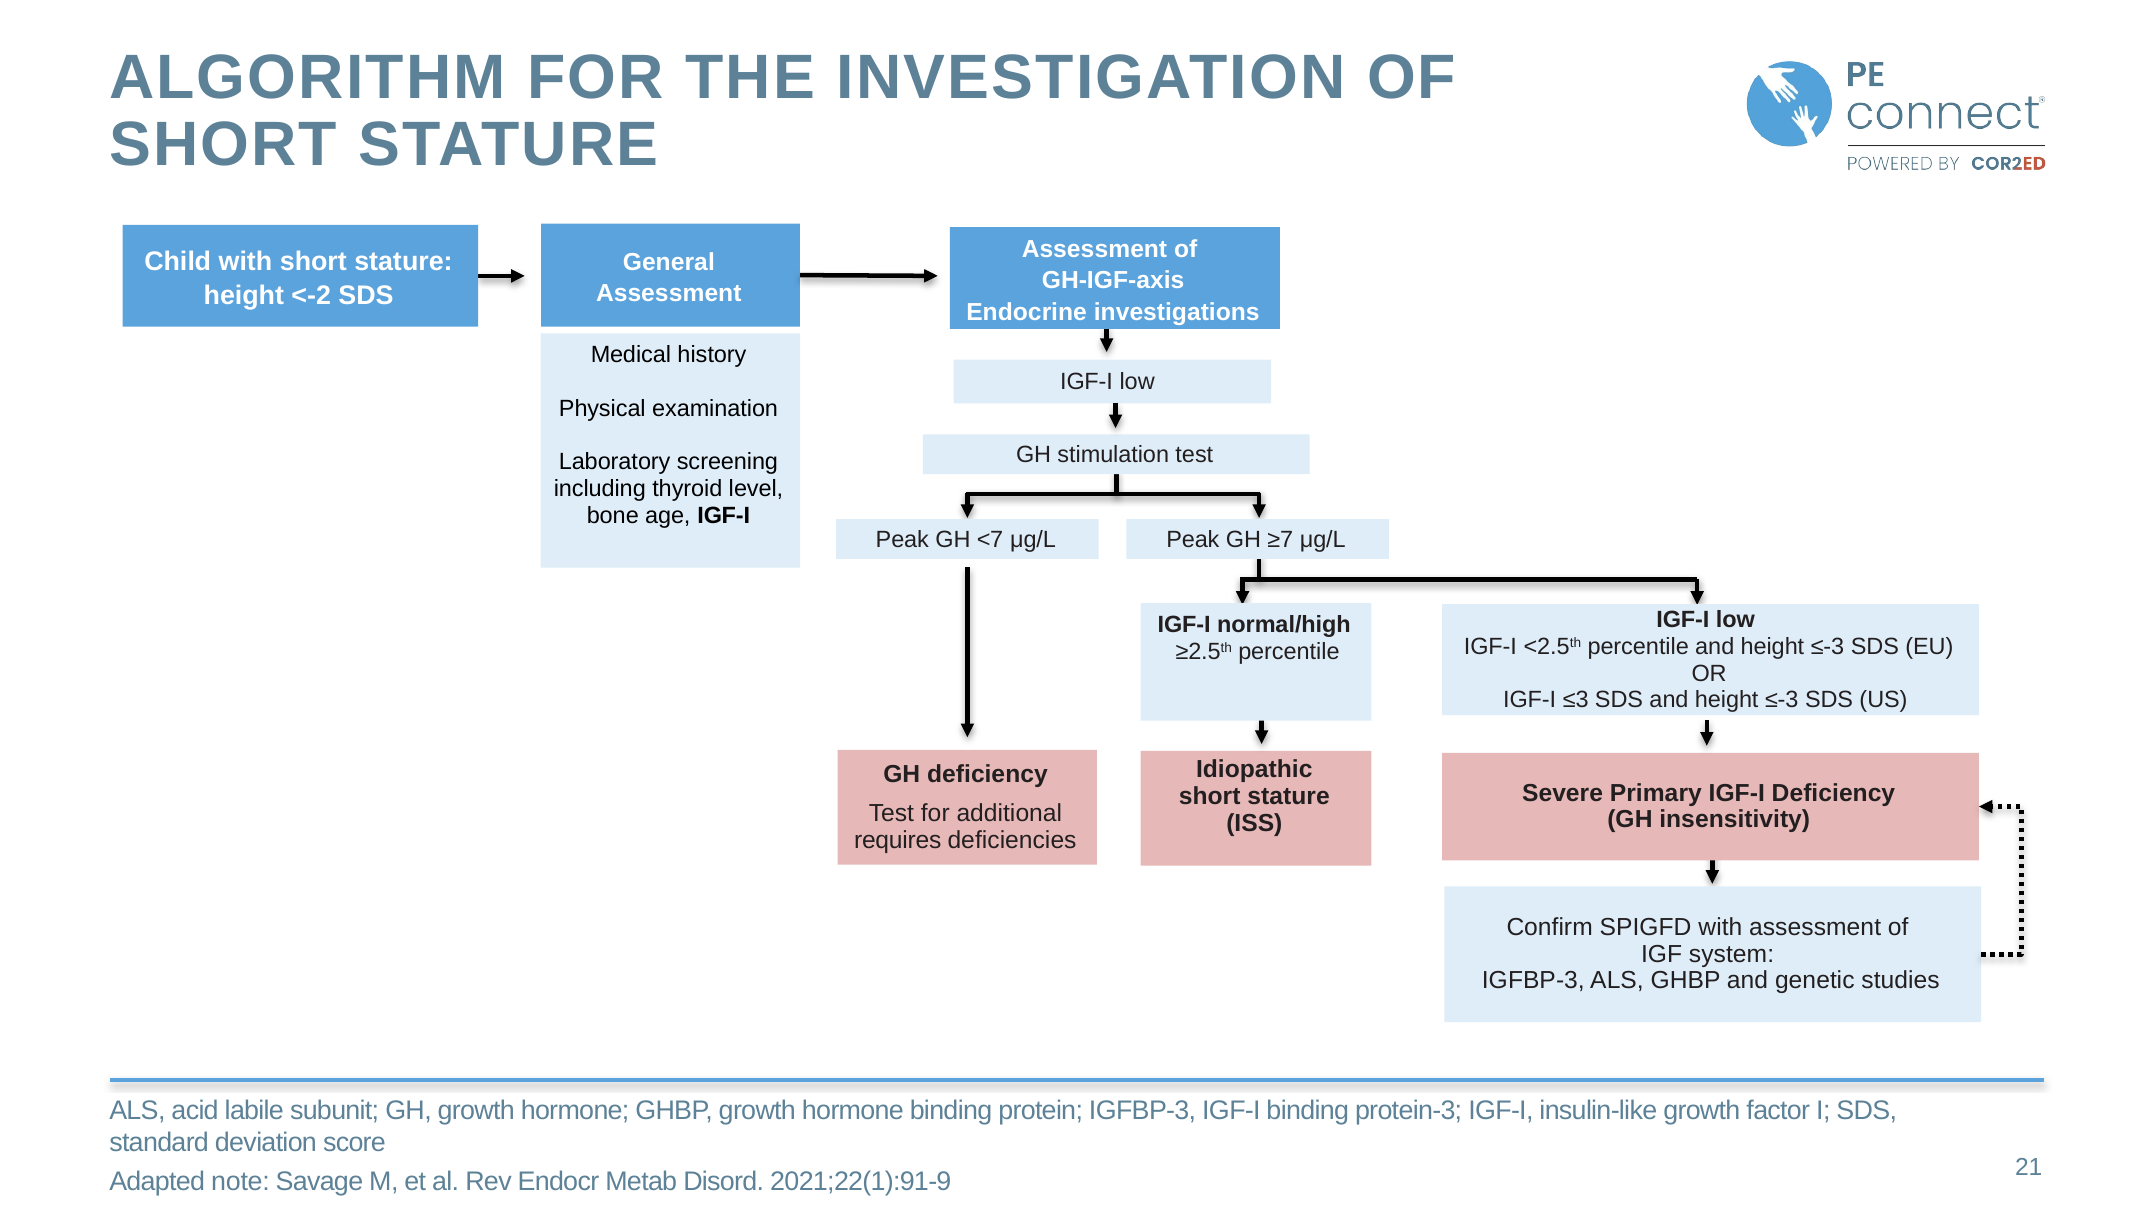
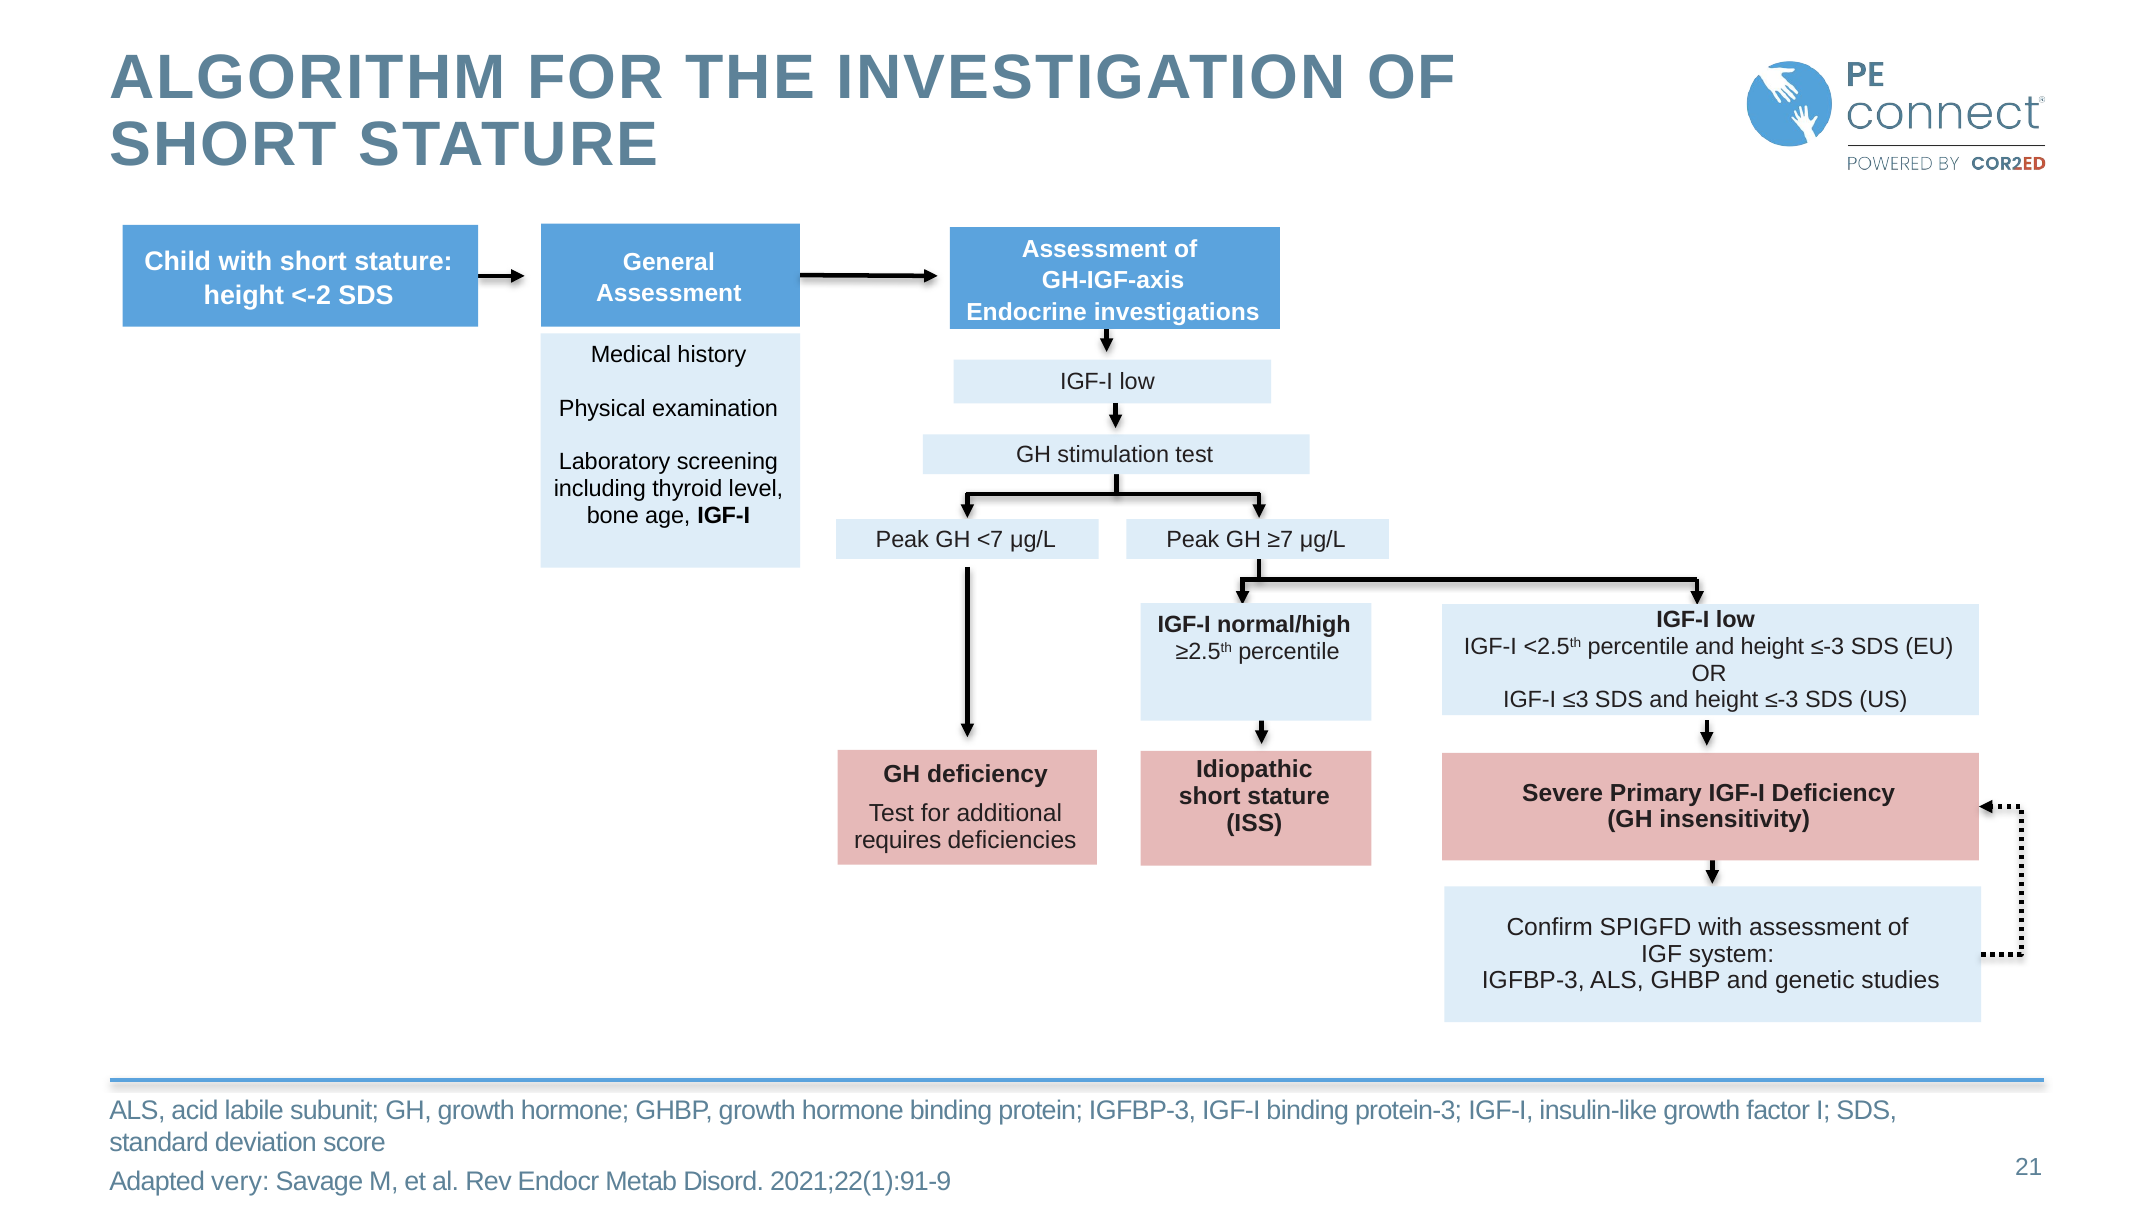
note: note -> very (240, 1182)
